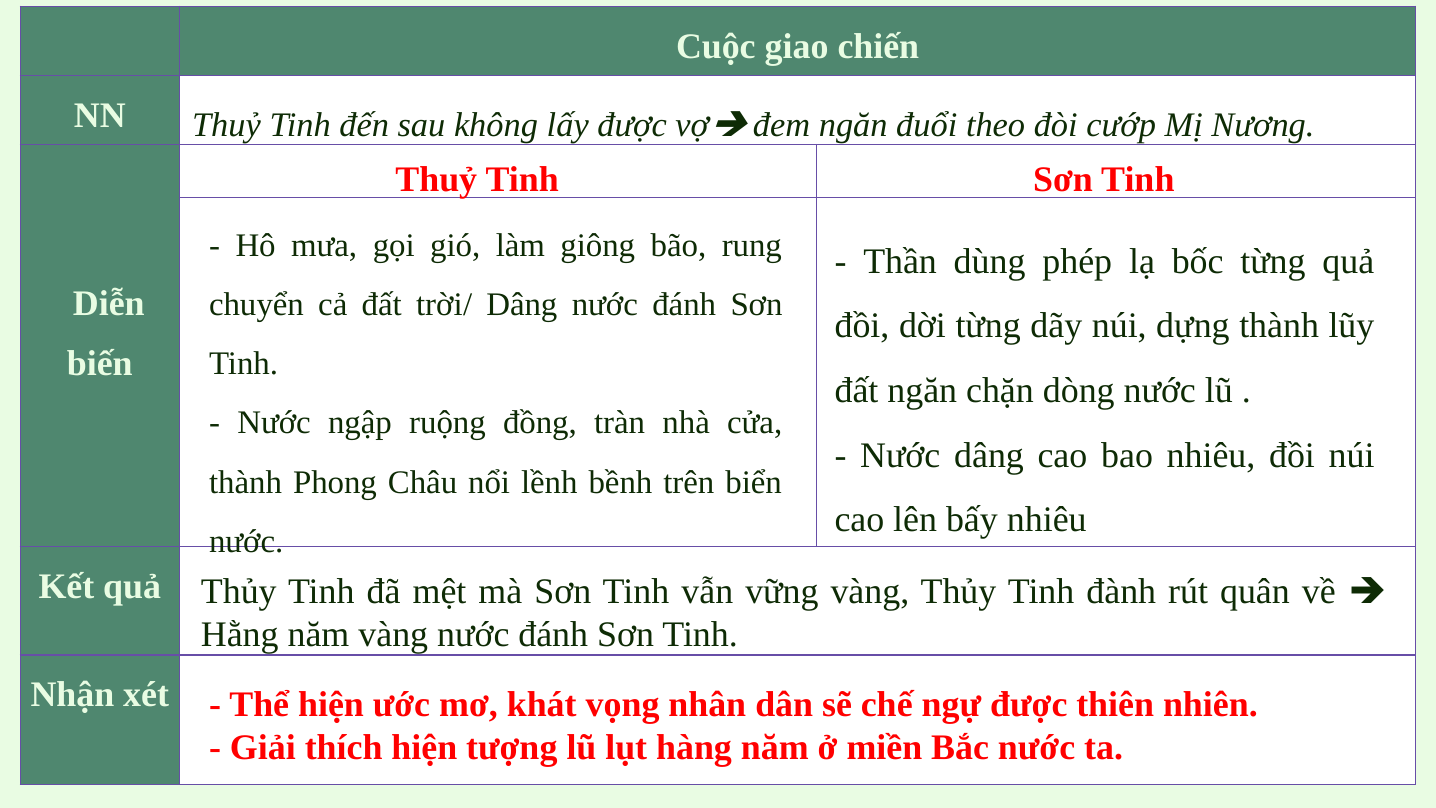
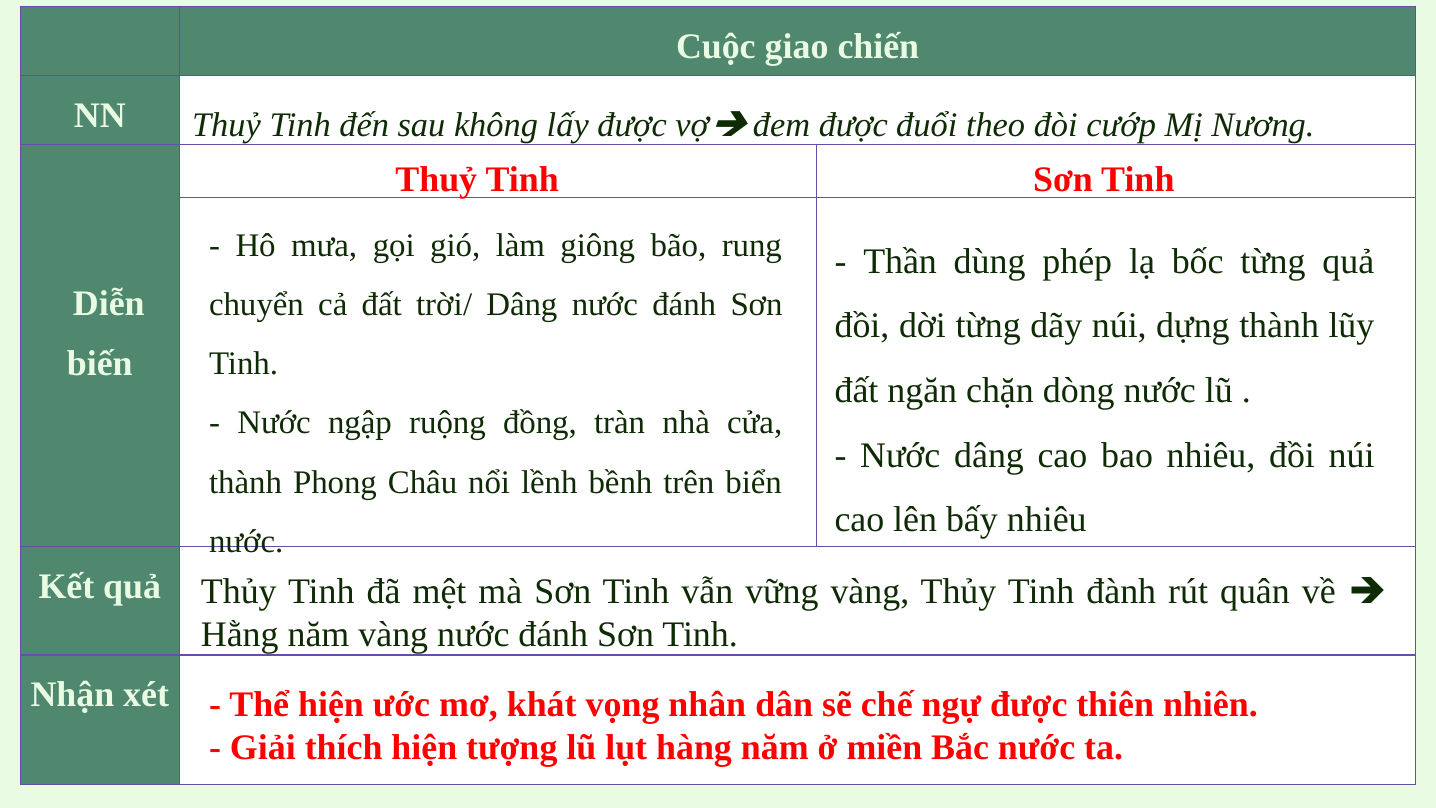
đem ngăn: ngăn -> được (853, 126)
